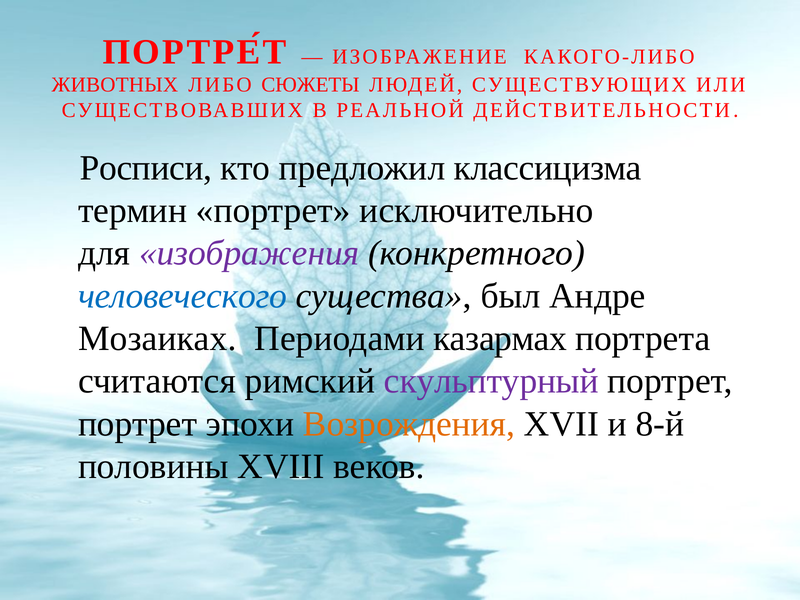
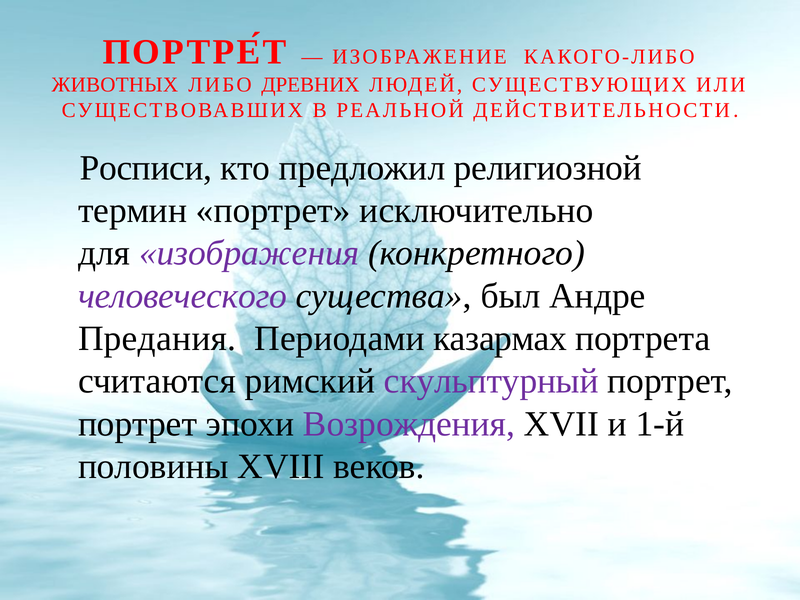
СЮЖЕТЫ: СЮЖЕТЫ -> ДРЕВНИХ (310, 85)
классицизма: классицизма -> религиозной (548, 168)
человеческого colour: blue -> purple (183, 296)
Мозаиках: Мозаиках -> Предания (157, 339)
Возрождения colour: orange -> purple (409, 424)
8-й: 8-й -> 1-й (660, 424)
